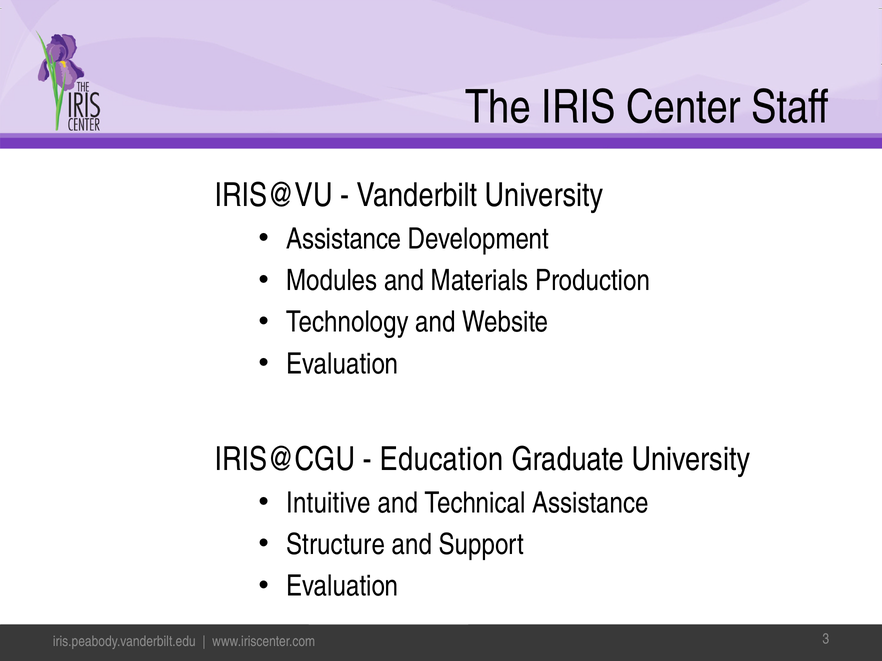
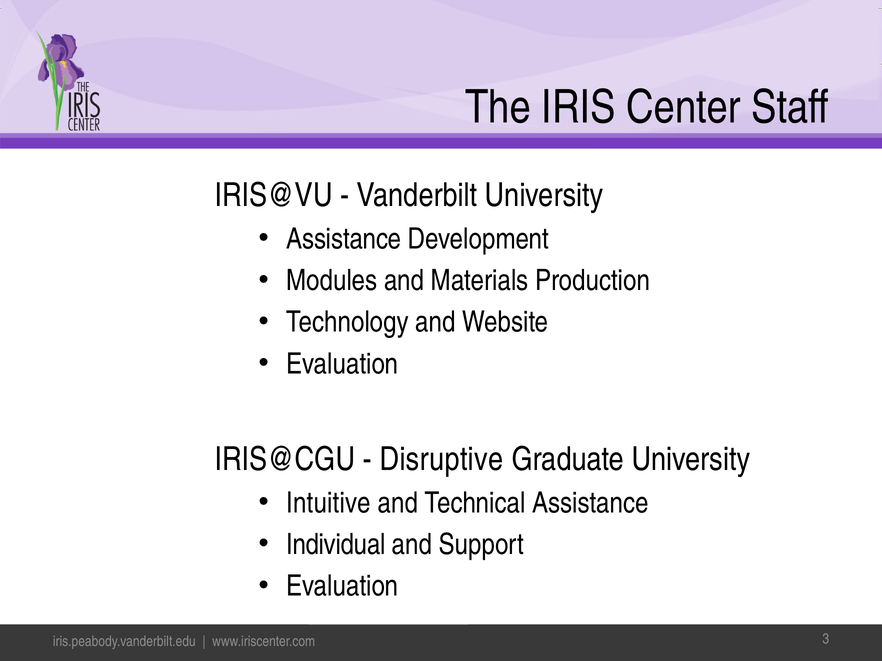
Education: Education -> Disruptive (441, 460)
Structure: Structure -> Individual (336, 545)
